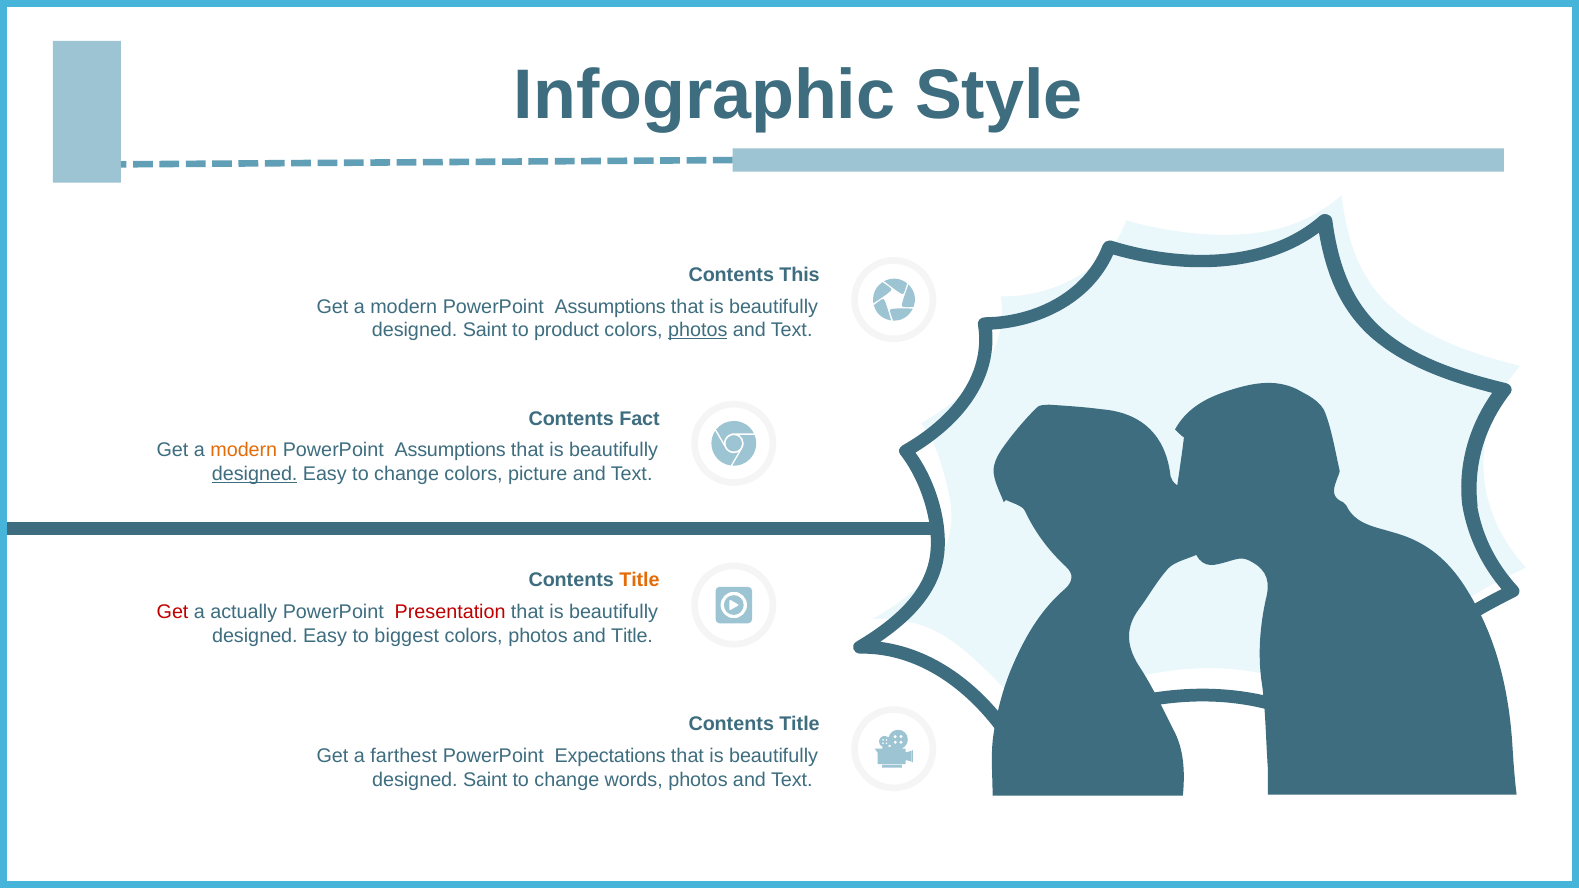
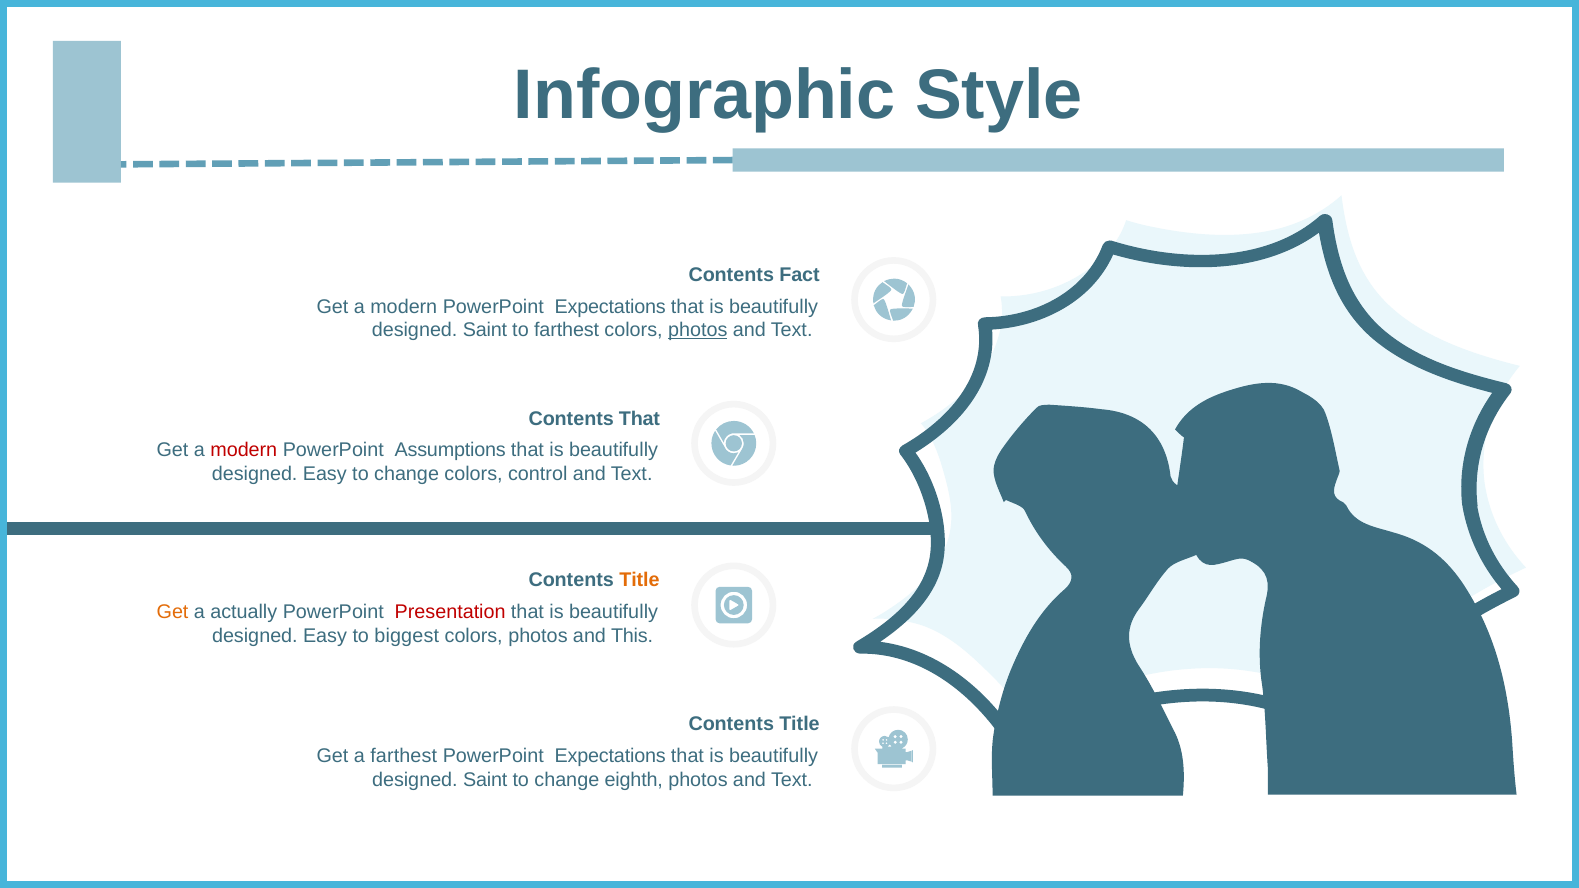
This: This -> Fact (799, 275)
Assumptions: Assumptions -> Expectations (610, 307)
to product: product -> farthest (567, 330)
Contents Fact: Fact -> That (640, 419)
modern colour: orange -> red (244, 450)
designed underline: present -> none (255, 474)
picture: picture -> control (538, 474)
Get colour: red -> orange (173, 612)
and Title: Title -> This (632, 636)
words: words -> eighth (634, 780)
